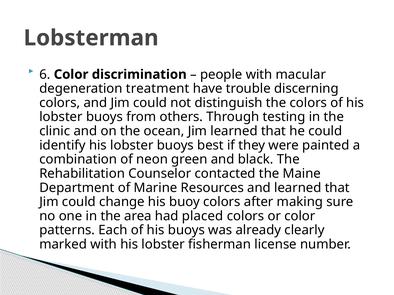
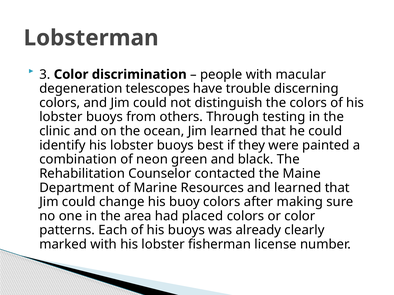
6: 6 -> 3 (45, 75)
treatment: treatment -> telescopes (158, 89)
